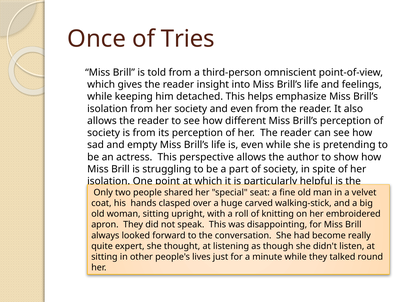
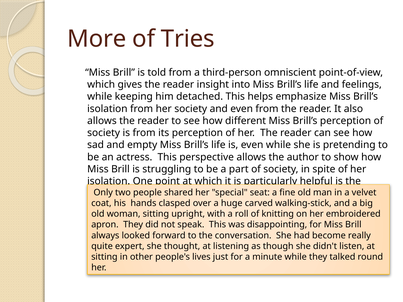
Once: Once -> More (97, 39)
